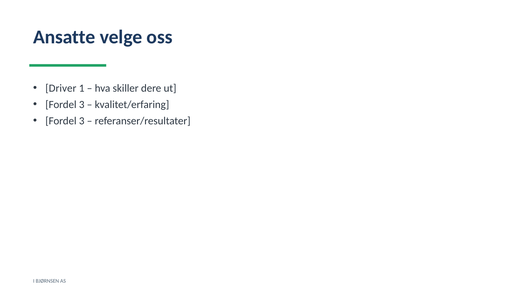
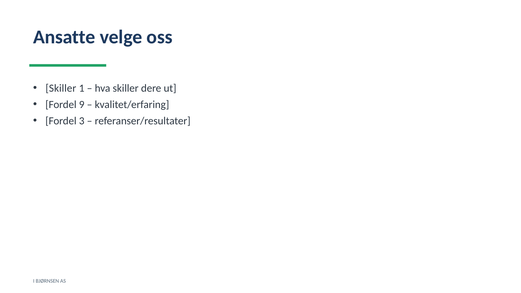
Driver: Driver -> Skiller (61, 88)
3: 3 -> 9 (82, 105)
